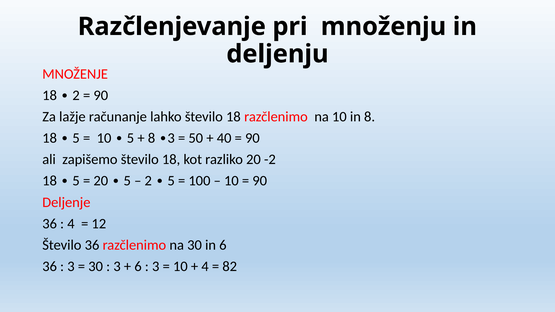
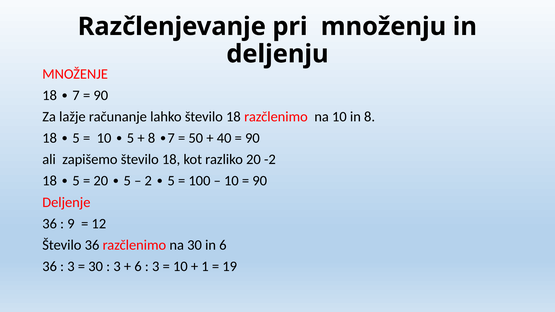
18 2: 2 -> 7 (76, 95)
8 3: 3 -> 7 (171, 138)
4: 4 -> 9 (71, 224)
4: 4 -> 1 (205, 267)
82: 82 -> 19 (230, 267)
